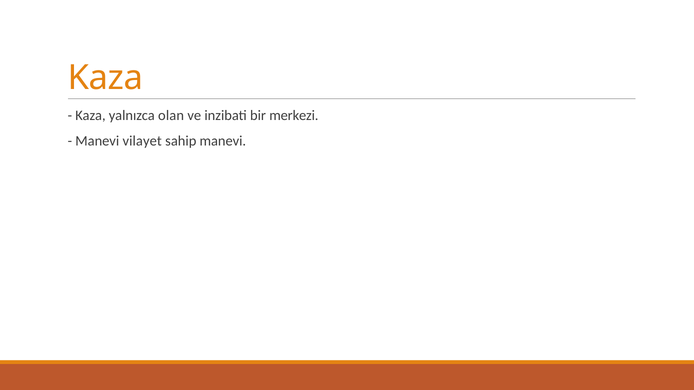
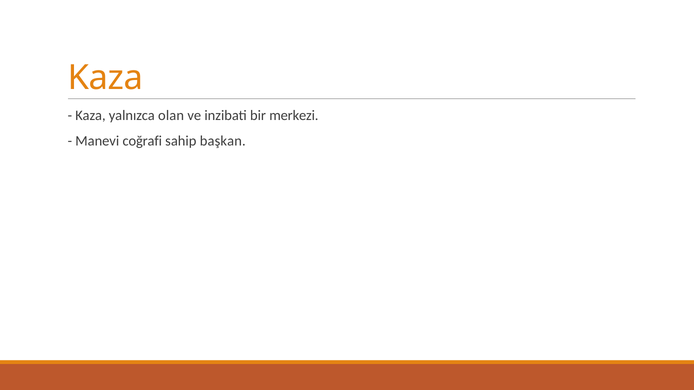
vilayet: vilayet -> coğrafi (142, 141)
sahip manevi: manevi -> başkan (223, 141)
